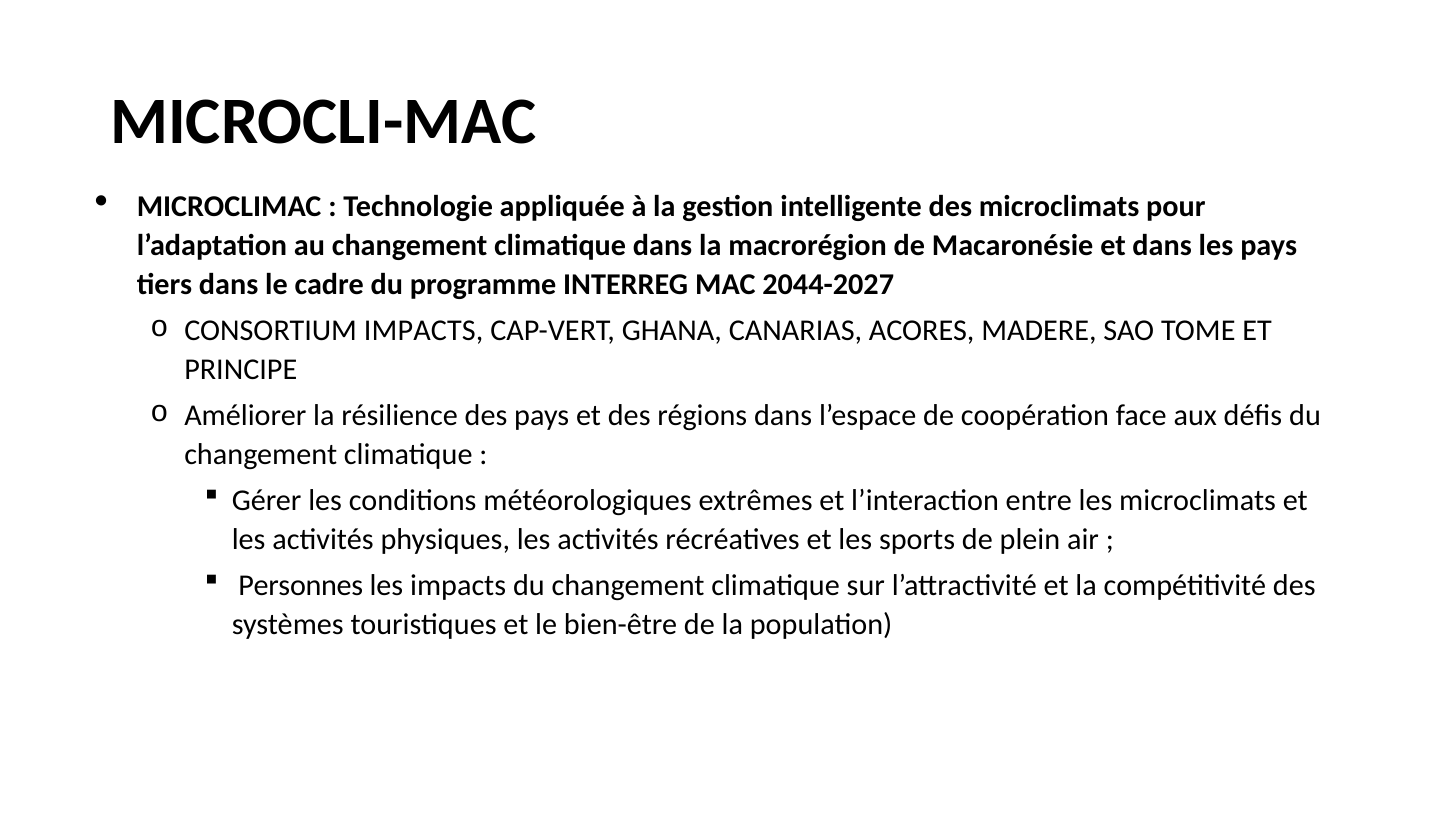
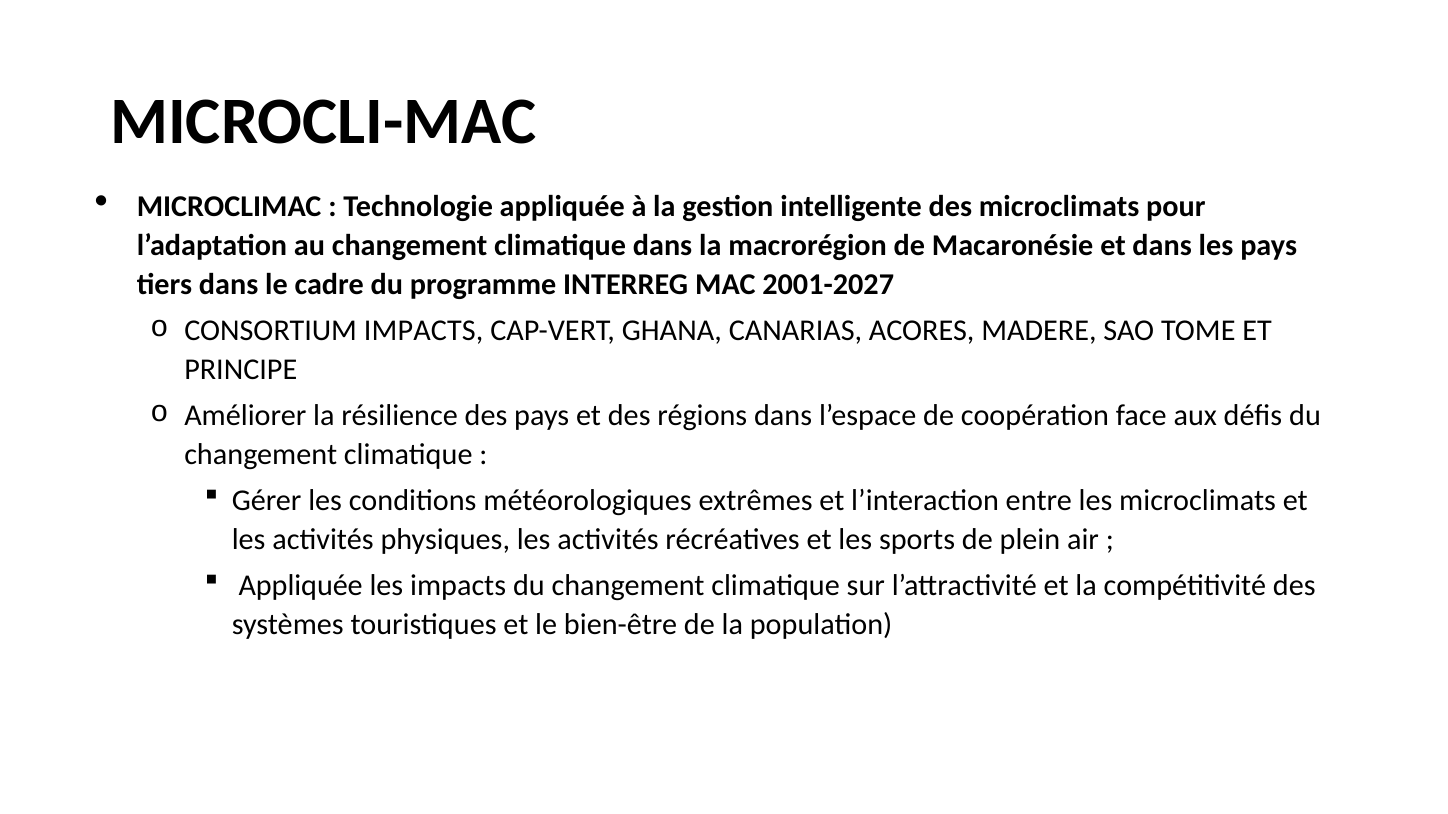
2044-2027: 2044-2027 -> 2001-2027 (828, 285)
Personnes: Personnes -> Appliquée (301, 586)
